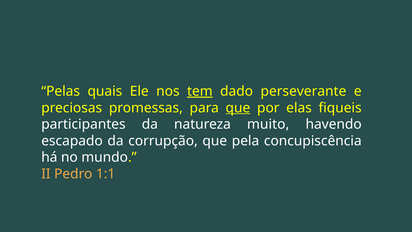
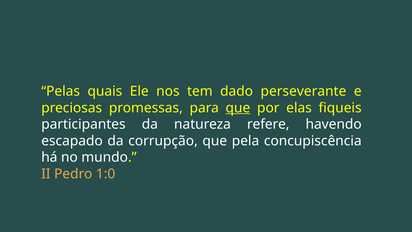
tem underline: present -> none (200, 91)
muito: muito -> refere (268, 124)
1:1: 1:1 -> 1:0 (106, 174)
